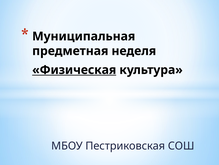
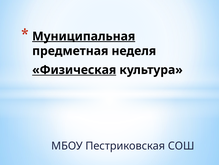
Муниципальная underline: none -> present (84, 36)
